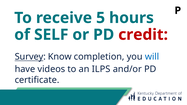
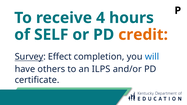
5: 5 -> 4 (101, 18)
credit colour: red -> orange (143, 35)
Know: Know -> Effect (60, 57)
videos: videos -> others (51, 69)
